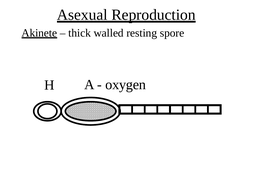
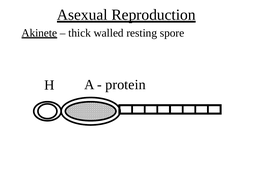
oxygen: oxygen -> protein (126, 84)
